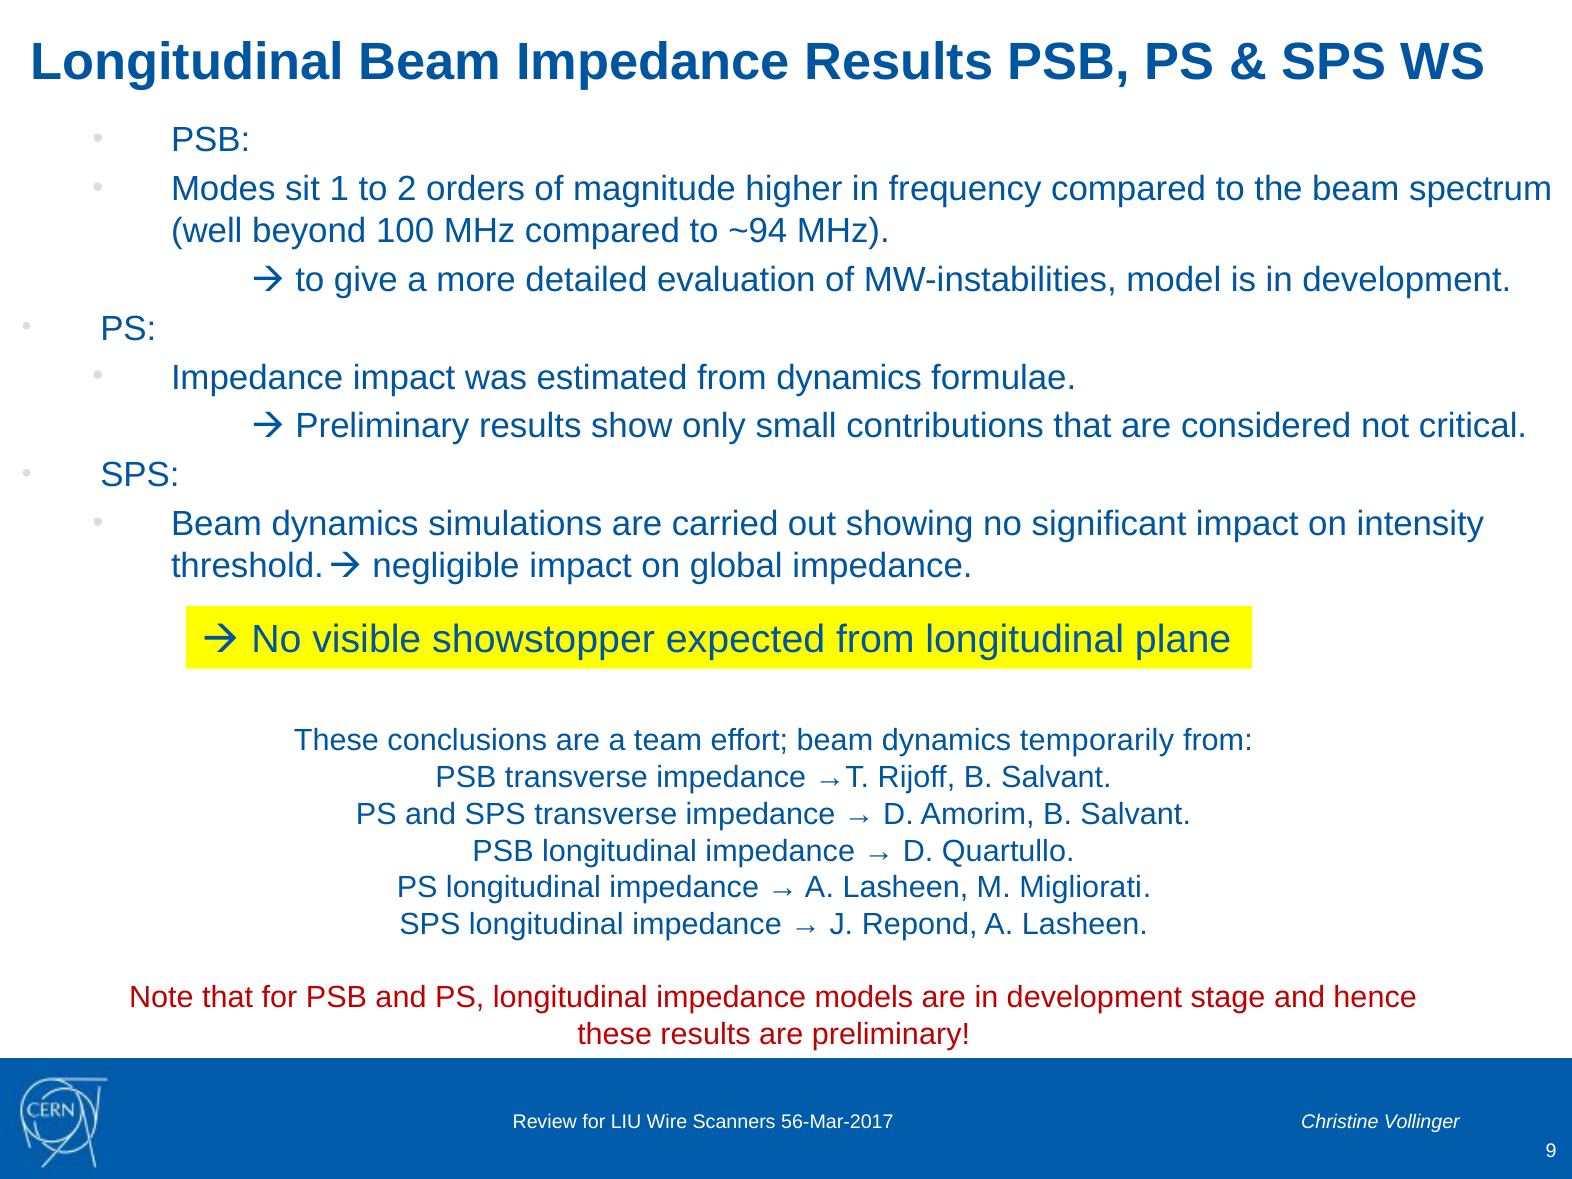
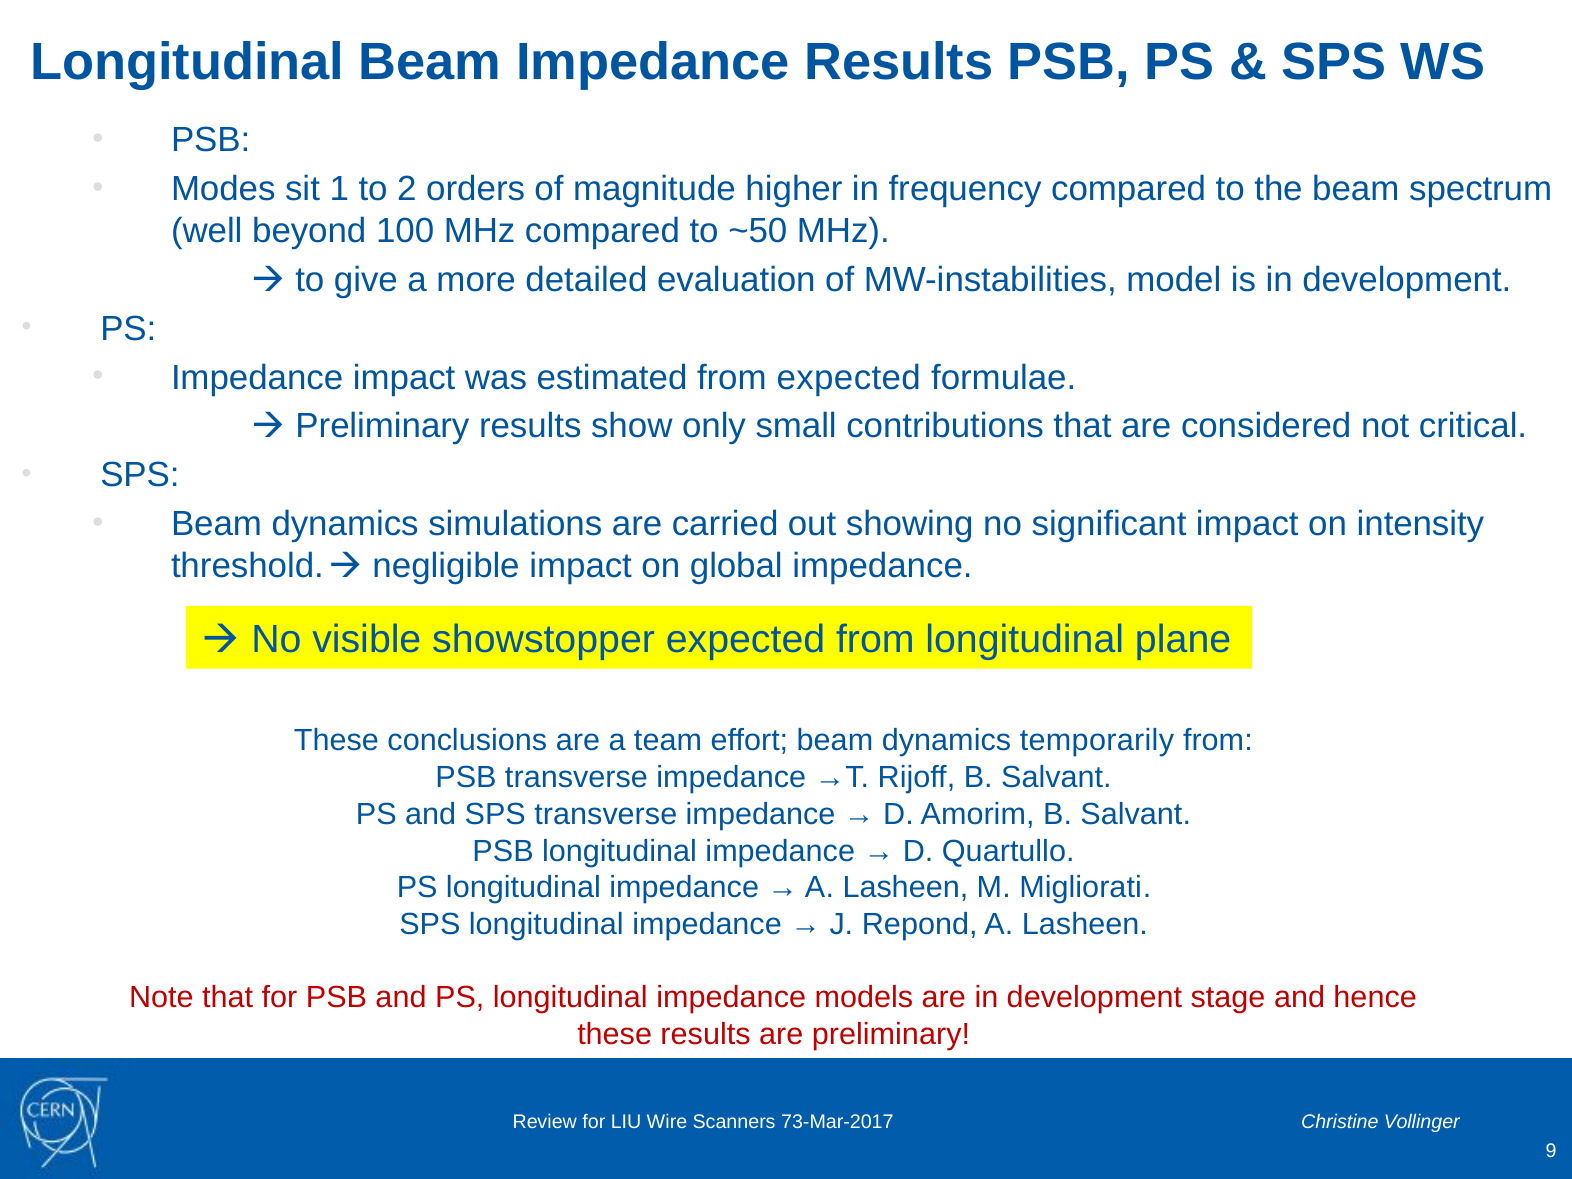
~94: ~94 -> ~50 (758, 231)
from dynamics: dynamics -> expected (849, 378)
56-Mar-2017: 56-Mar-2017 -> 73-Mar-2017 (837, 1122)
